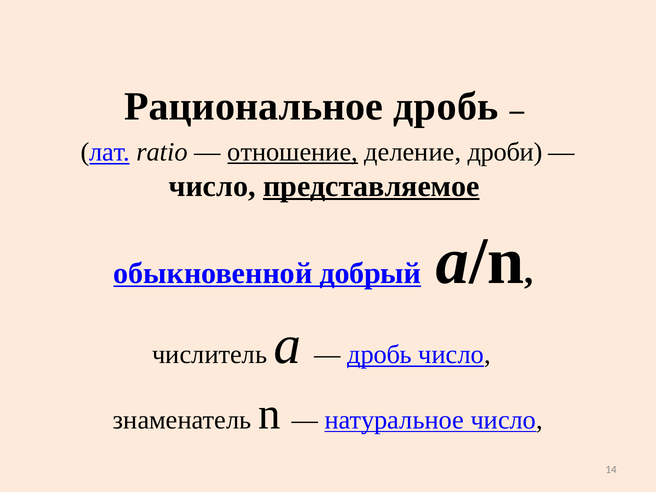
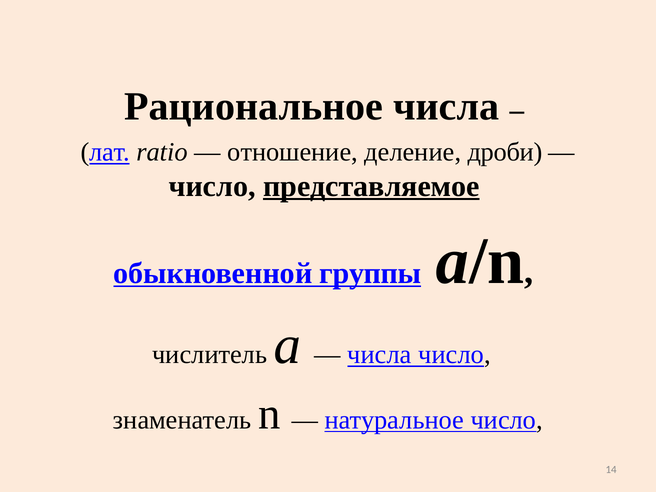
Рациональное дробь: дробь -> числа (446, 106)
отношение underline: present -> none (293, 152)
добрый: добрый -> группы (370, 273)
дробь: дробь -> числа (380, 354)
